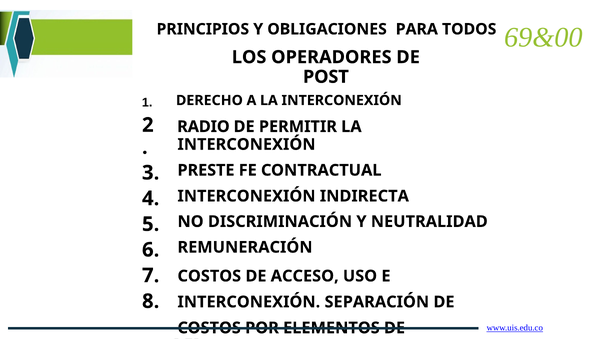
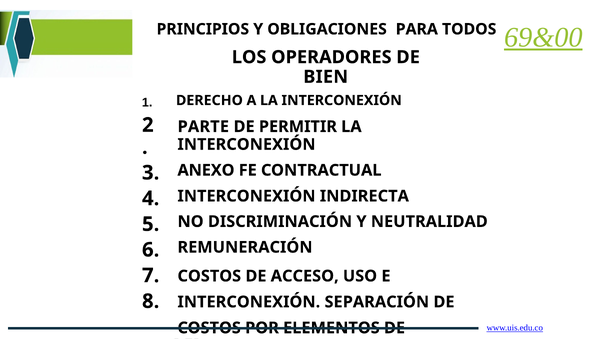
69&00 underline: none -> present (543, 37)
POST: POST -> BIEN (326, 77)
RADIO: RADIO -> PARTE (203, 127)
PRESTE: PRESTE -> ANEXO (206, 170)
